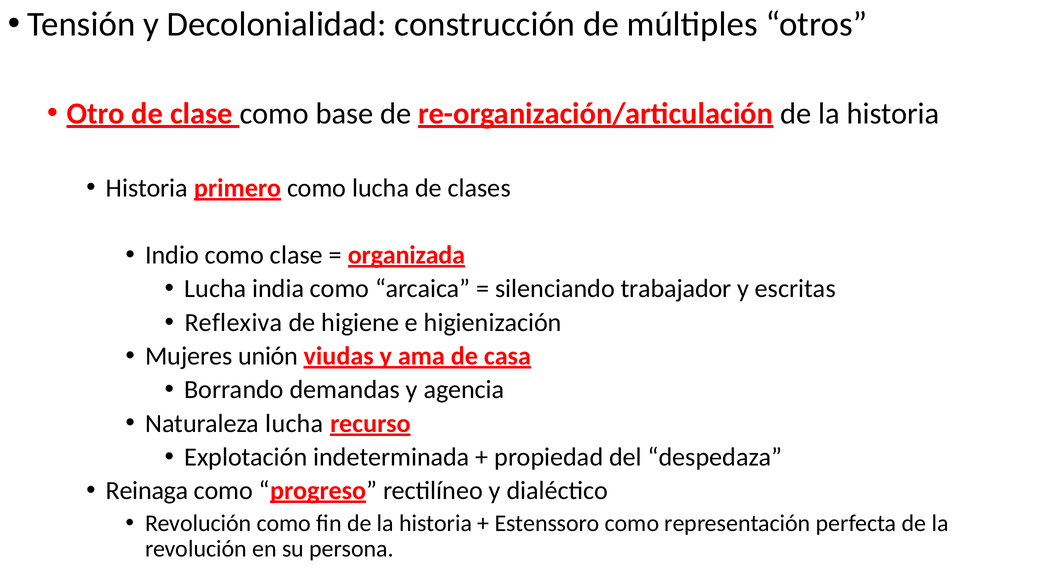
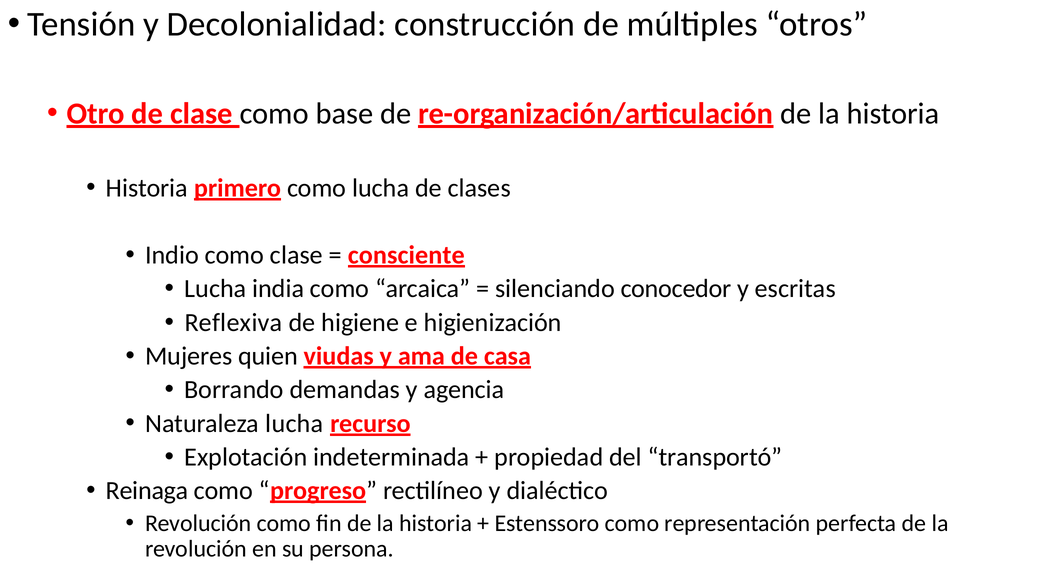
organizada: organizada -> consciente (406, 255)
trabajador: trabajador -> conocedor (676, 289)
unión: unión -> quien (268, 356)
despedaza: despedaza -> transportó (715, 457)
